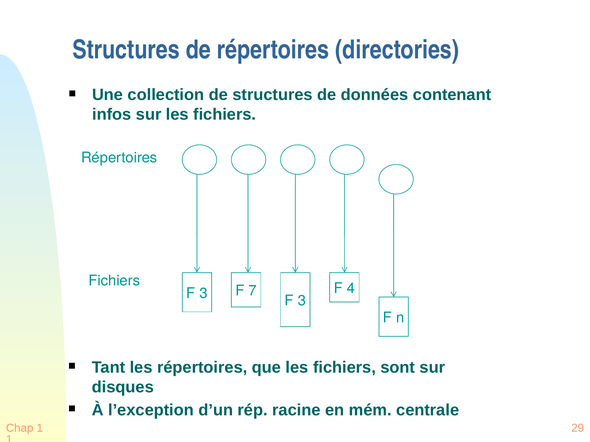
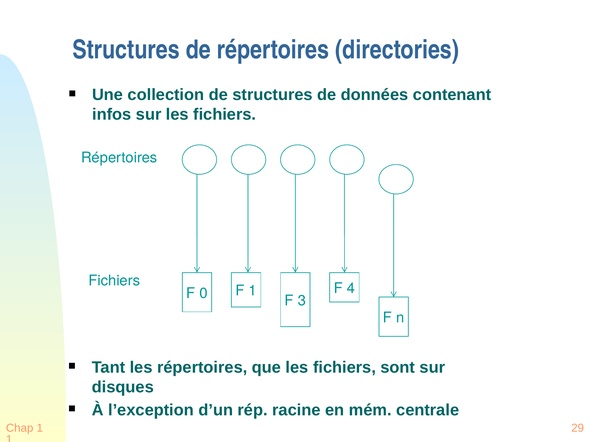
3: 3 -> 0 (203, 294)
F 7: 7 -> 1 (253, 291)
